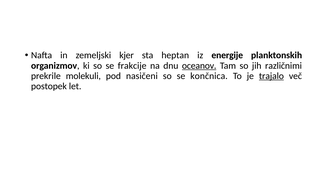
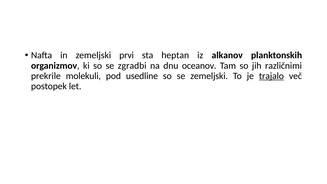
kjer: kjer -> prvi (127, 55)
energije: energije -> alkanov (227, 55)
frakcije: frakcije -> zgradbi (132, 66)
oceanov underline: present -> none (199, 66)
nasičeni: nasičeni -> usedline (142, 76)
se končnica: končnica -> zemeljski (209, 76)
